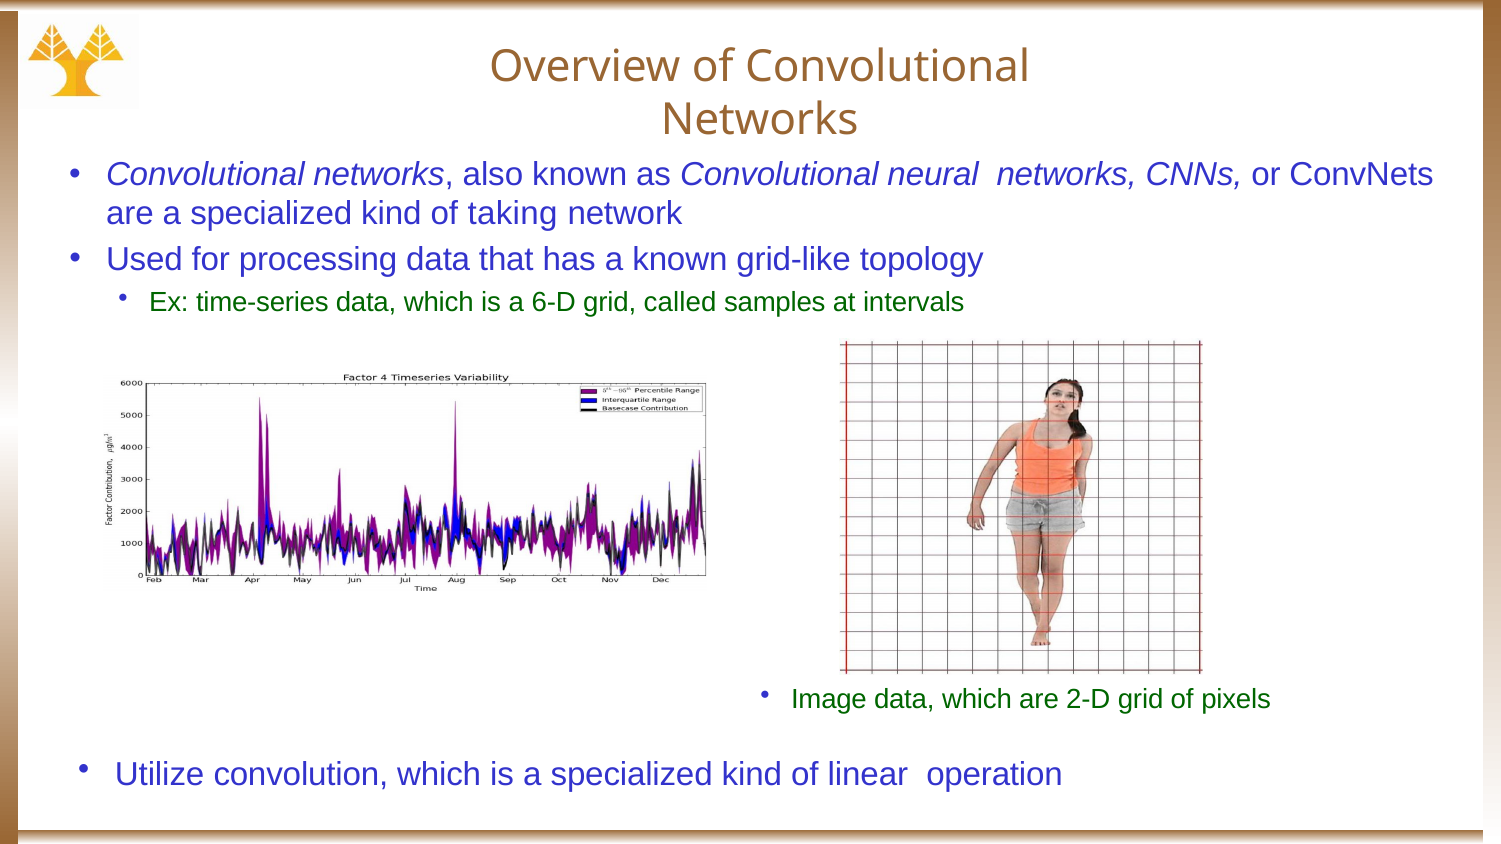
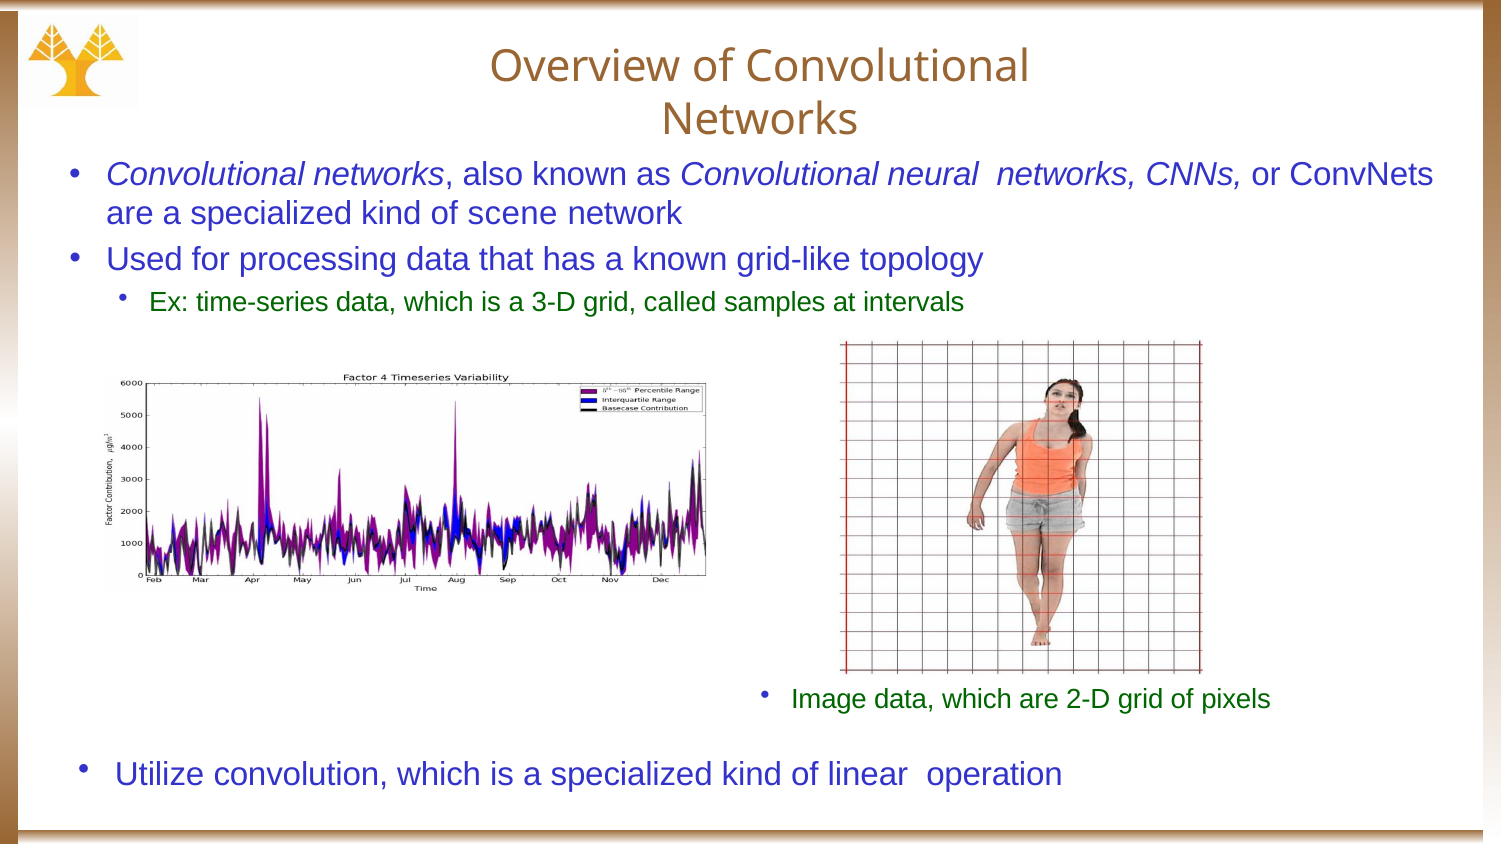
taking: taking -> scene (513, 213)
6-D: 6-D -> 3-D (554, 303)
